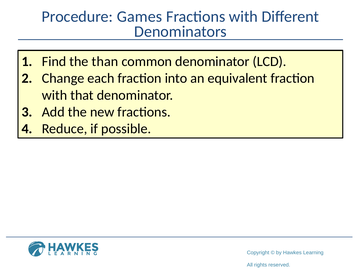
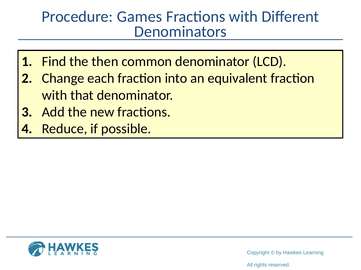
than: than -> then (105, 62)
